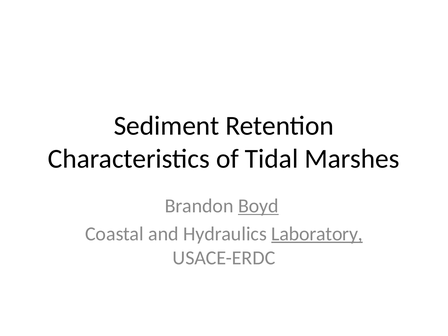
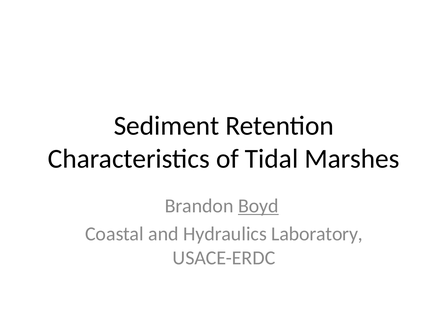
Laboratory underline: present -> none (317, 234)
